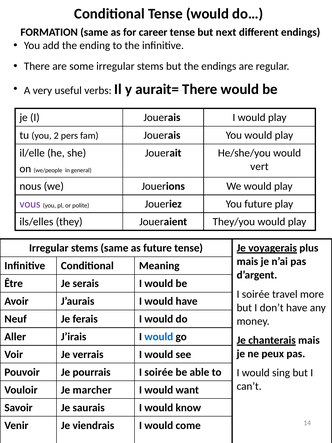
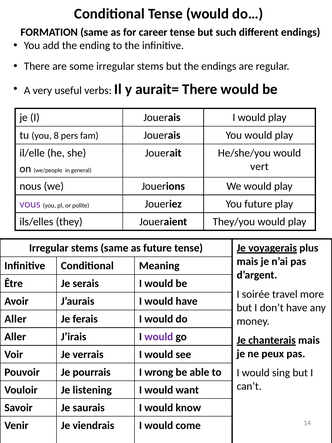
next: next -> such (226, 32)
2: 2 -> 8 (56, 136)
Neuf: Neuf -> Aller (16, 319)
would colour: blue -> purple (159, 336)
pourrais I soirée: soirée -> wrong (159, 372)
marcher: marcher -> listening (92, 390)
